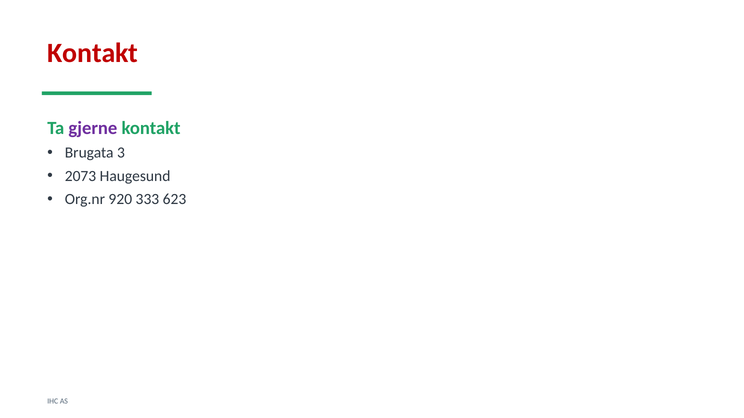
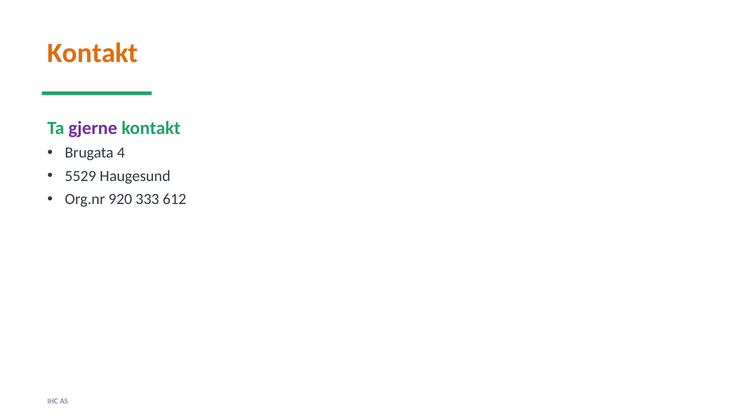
Kontakt colour: red -> orange (93, 53)
3: 3 -> 4 (121, 153)
2073: 2073 -> 5529 (80, 176)
623: 623 -> 612 (175, 200)
